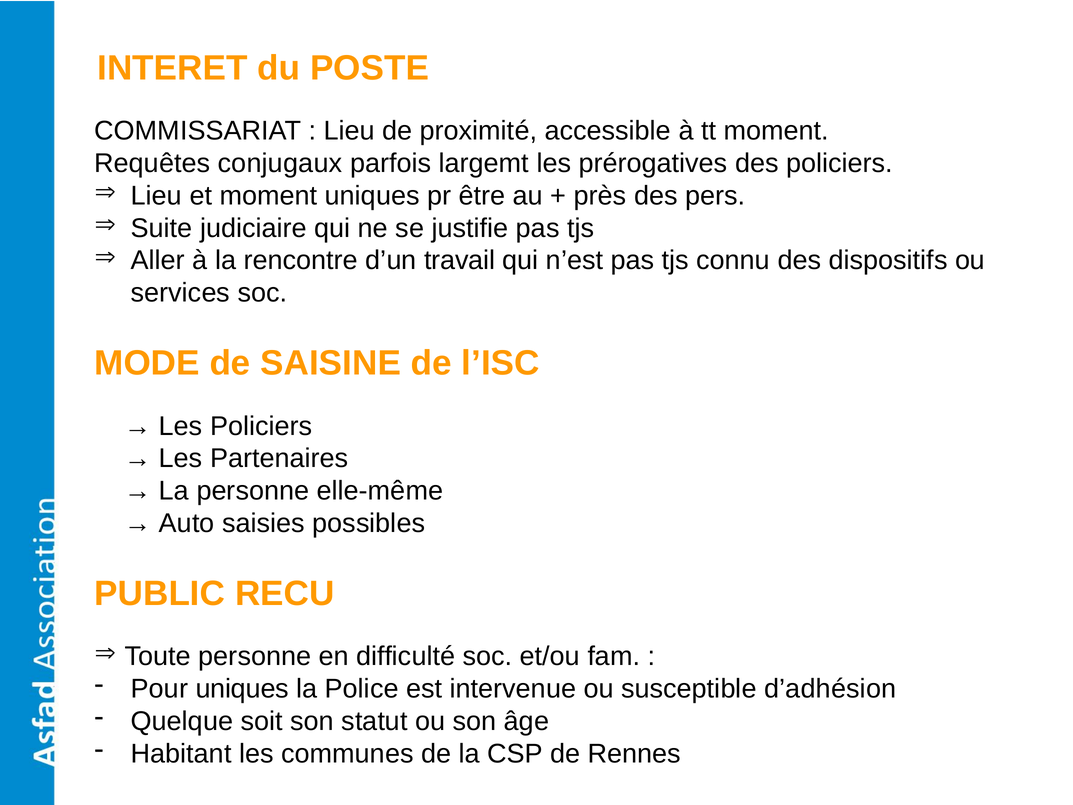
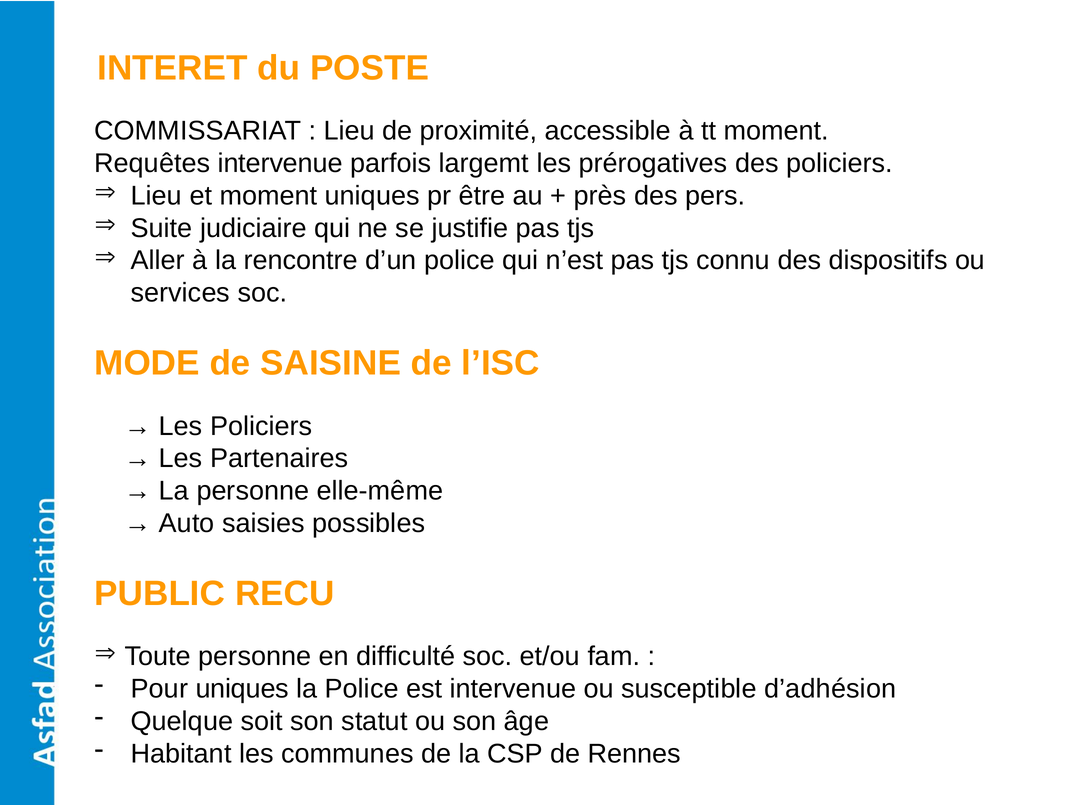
Requêtes conjugaux: conjugaux -> intervenue (280, 163)
d’un travail: travail -> police (459, 260)
